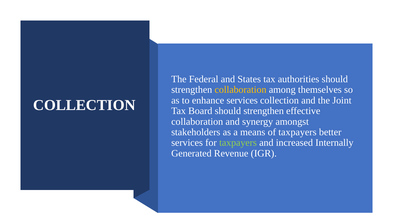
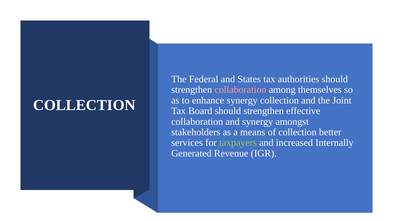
collaboration colour: yellow -> pink (241, 90)
enhance services: services -> synergy (242, 100)
of taxpayers: taxpayers -> collection (298, 132)
